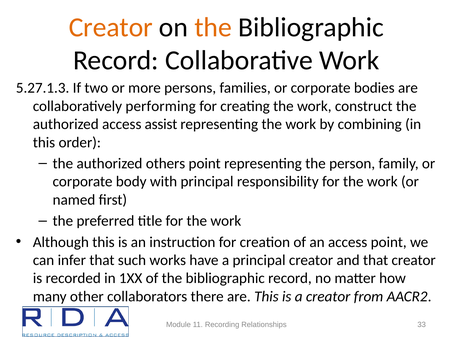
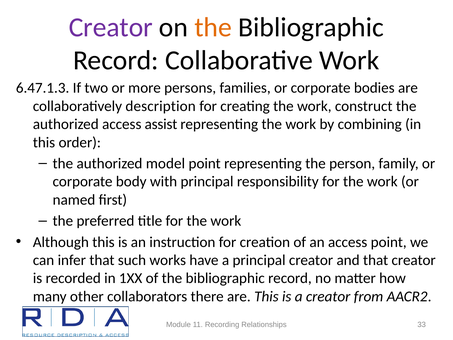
Creator colour: orange -> purple (111, 27)
5.27.1.3: 5.27.1.3 -> 6.47.1.3 (43, 88)
performing: performing -> description (161, 106)
others: others -> model (165, 163)
